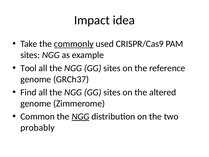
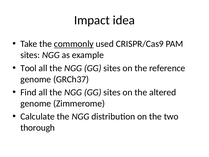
Common: Common -> Calculate (38, 116)
NGG underline: present -> none (80, 116)
probably: probably -> thorough (38, 127)
